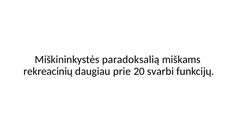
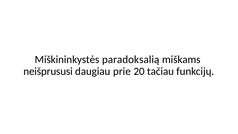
rekreacinių: rekreacinių -> neišprususi (48, 71)
svarbi: svarbi -> tačiau (161, 71)
